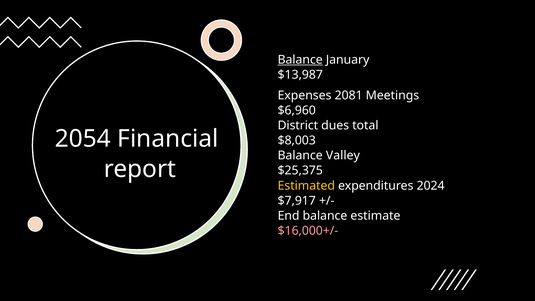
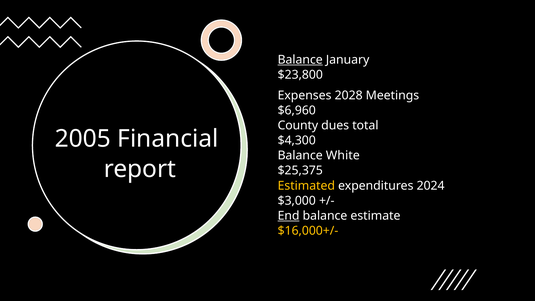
$13,987: $13,987 -> $23,800 (300, 75)
2081: 2081 -> 2028 (349, 95)
District: District -> County (298, 125)
2054: 2054 -> 2005 (83, 139)
$8,003: $8,003 -> $4,300 (297, 140)
Valley: Valley -> White (343, 156)
$7,917: $7,917 -> $3,000 (297, 201)
End underline: none -> present (289, 216)
$16,000+/- colour: pink -> yellow (308, 231)
